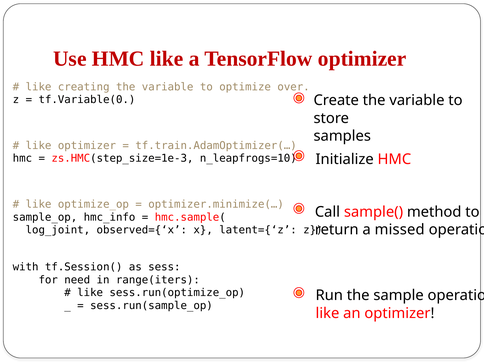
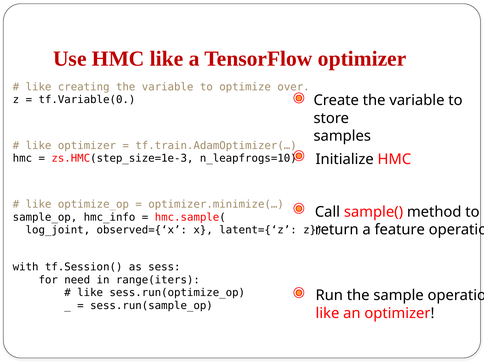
missed: missed -> feature (400, 230)
